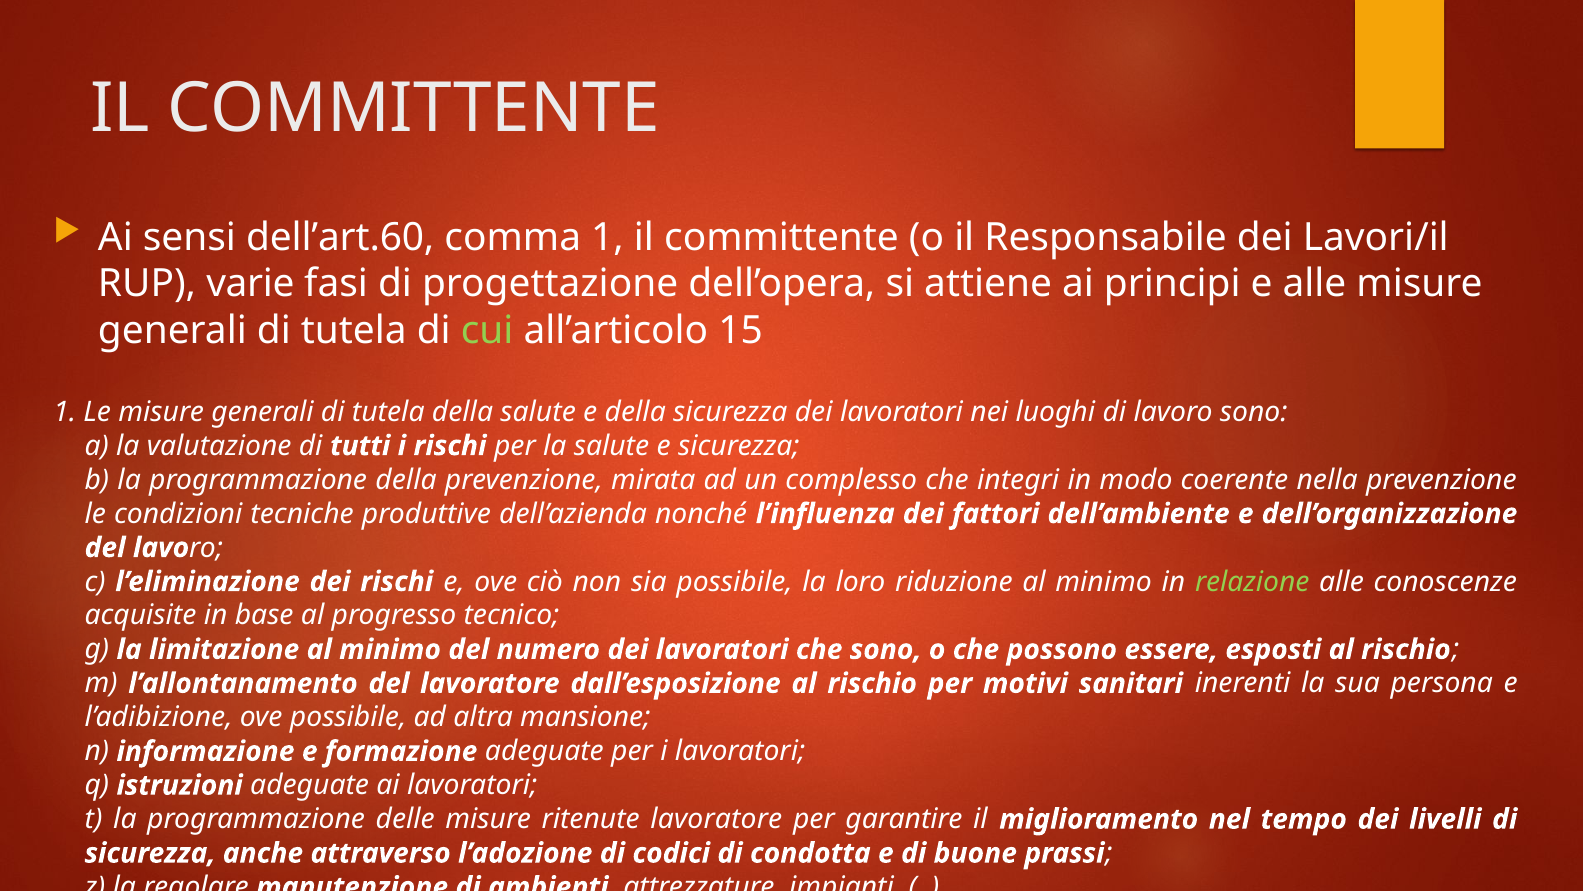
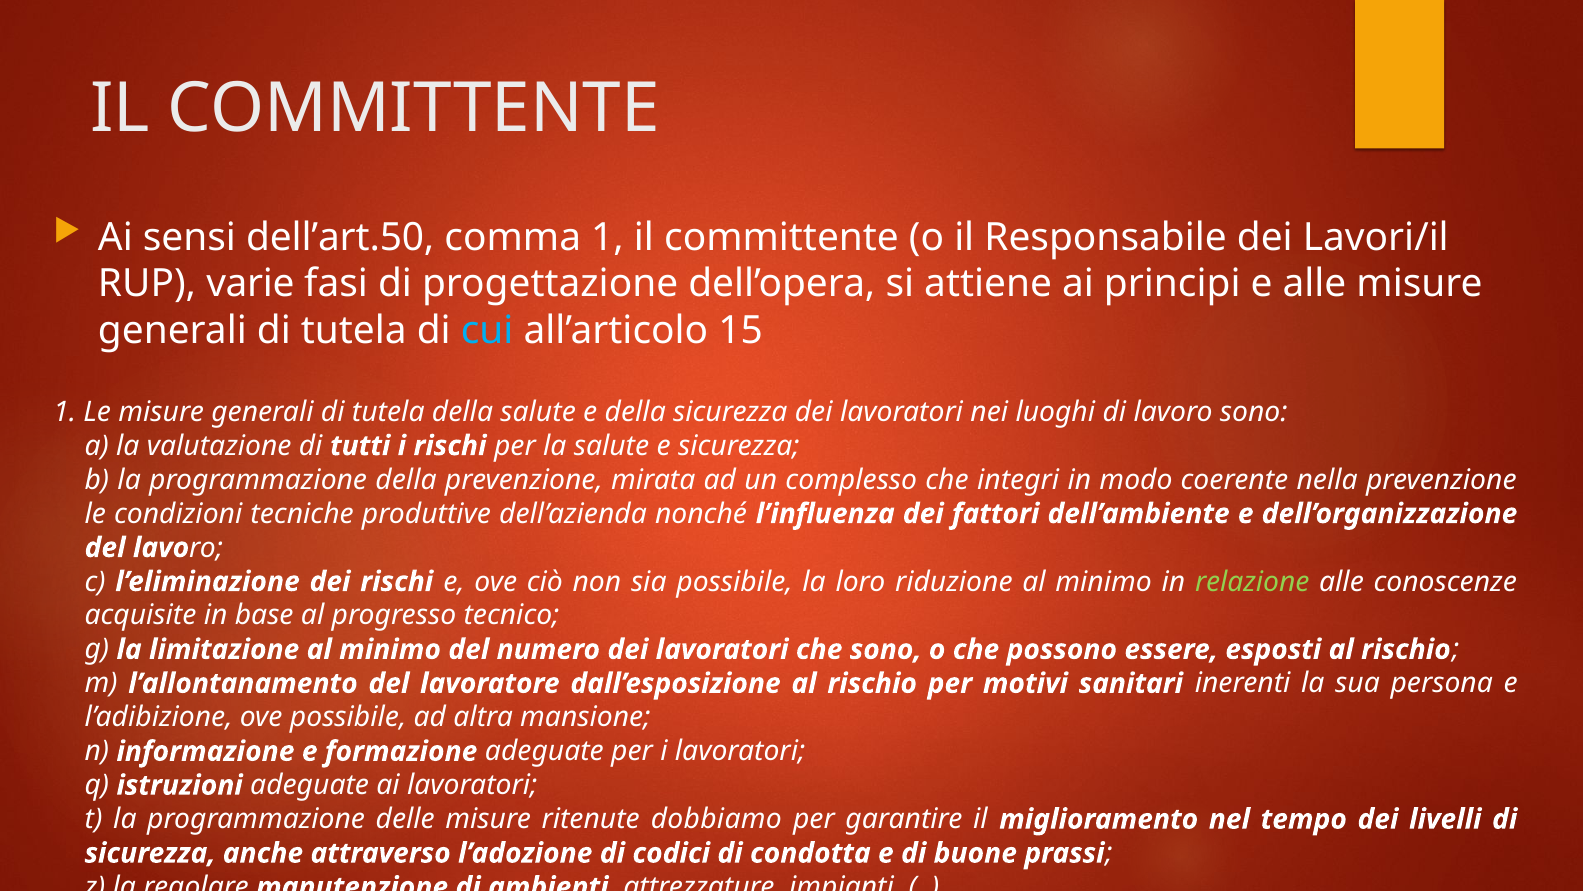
dell’art.60: dell’art.60 -> dell’art.50 (340, 237)
cui colour: light green -> light blue (487, 330)
ritenute lavoratore: lavoratore -> dobbiamo (716, 819)
